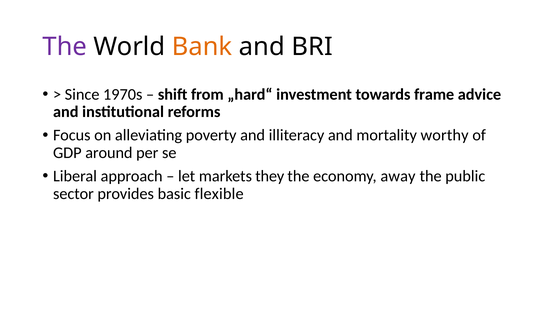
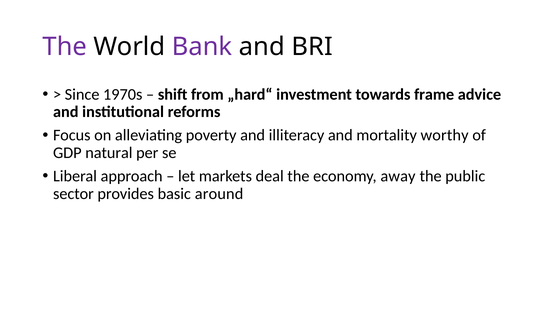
Bank colour: orange -> purple (202, 47)
around: around -> natural (109, 153)
they: they -> deal (270, 176)
flexible: flexible -> around (219, 194)
